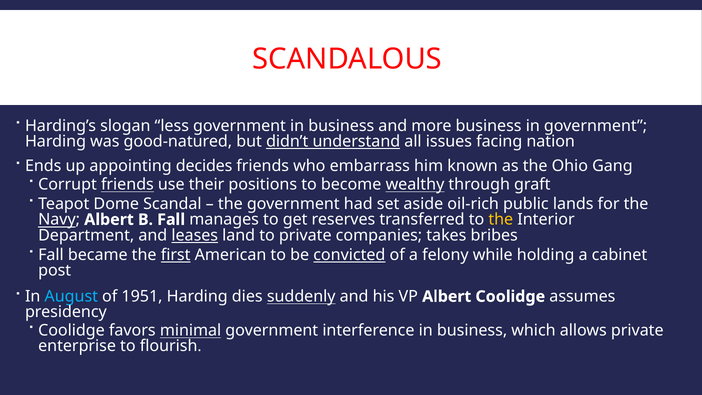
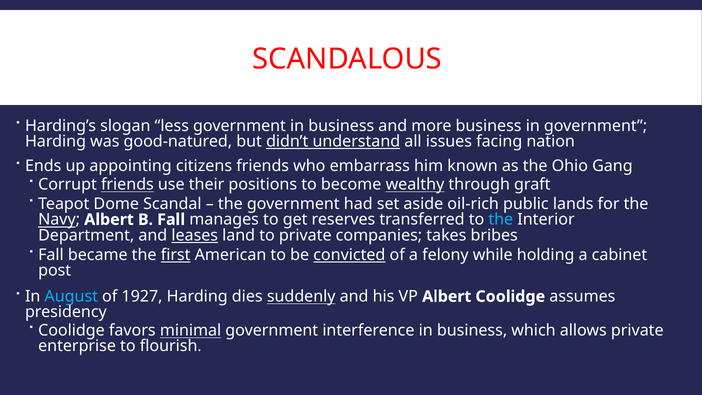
decides: decides -> citizens (204, 166)
the colour: yellow -> light blue (501, 220)
1951: 1951 -> 1927 (142, 296)
